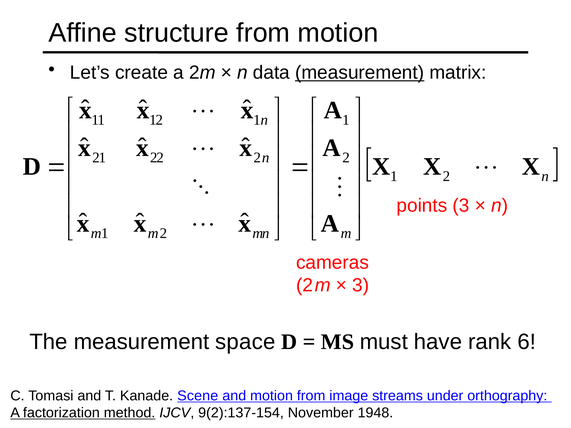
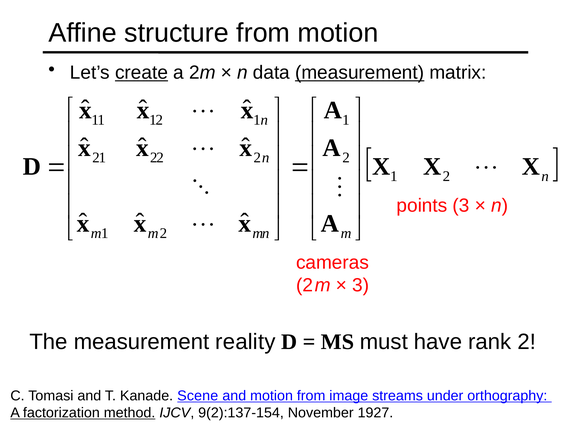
create underline: none -> present (141, 73)
space: space -> reality (245, 342)
rank 6: 6 -> 2 (527, 342)
1948: 1948 -> 1927 (375, 413)
